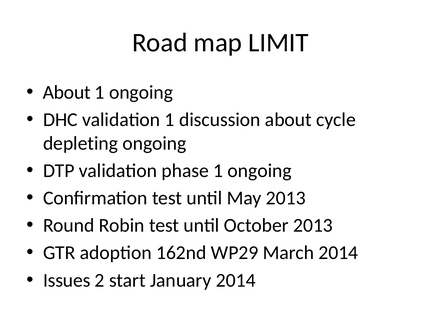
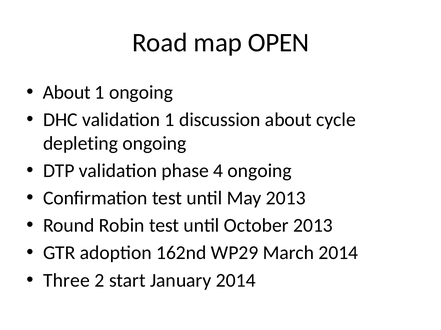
LIMIT: LIMIT -> OPEN (279, 43)
phase 1: 1 -> 4 (218, 171)
Issues: Issues -> Three (67, 281)
